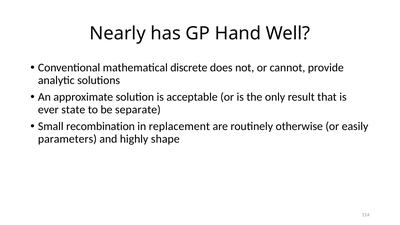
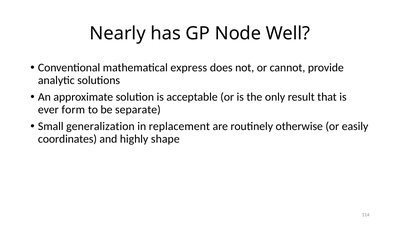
Hand: Hand -> Node (238, 34)
discrete: discrete -> express (189, 68)
state: state -> form (73, 110)
recombination: recombination -> generalization (100, 126)
parameters: parameters -> coordinates (67, 139)
